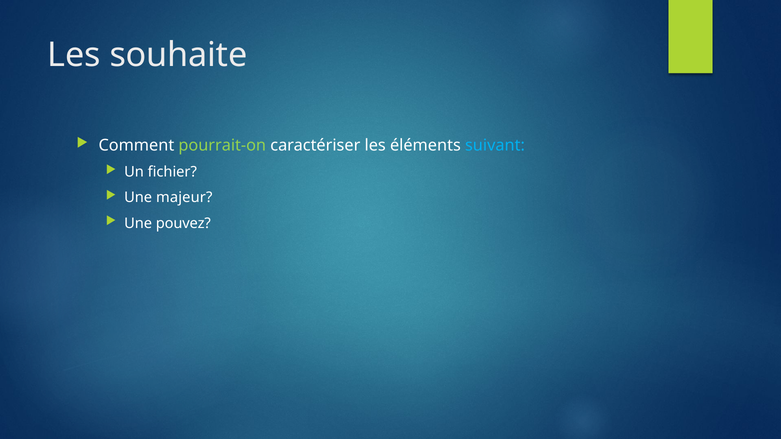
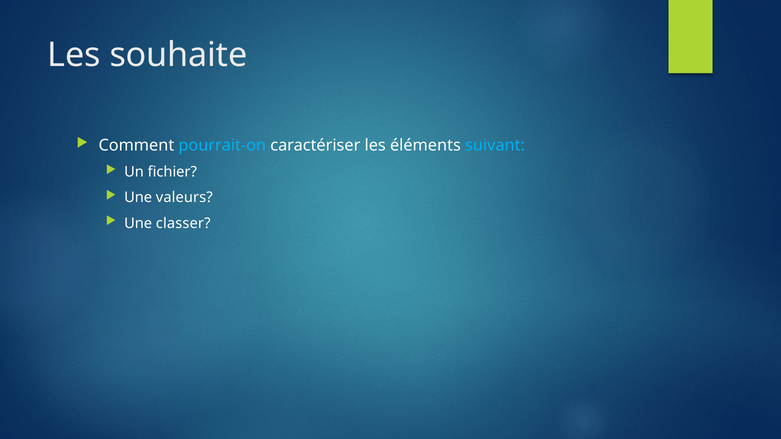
pourrait-on colour: light green -> light blue (222, 145)
majeur: majeur -> valeurs (184, 198)
pouvez: pouvez -> classer (183, 223)
